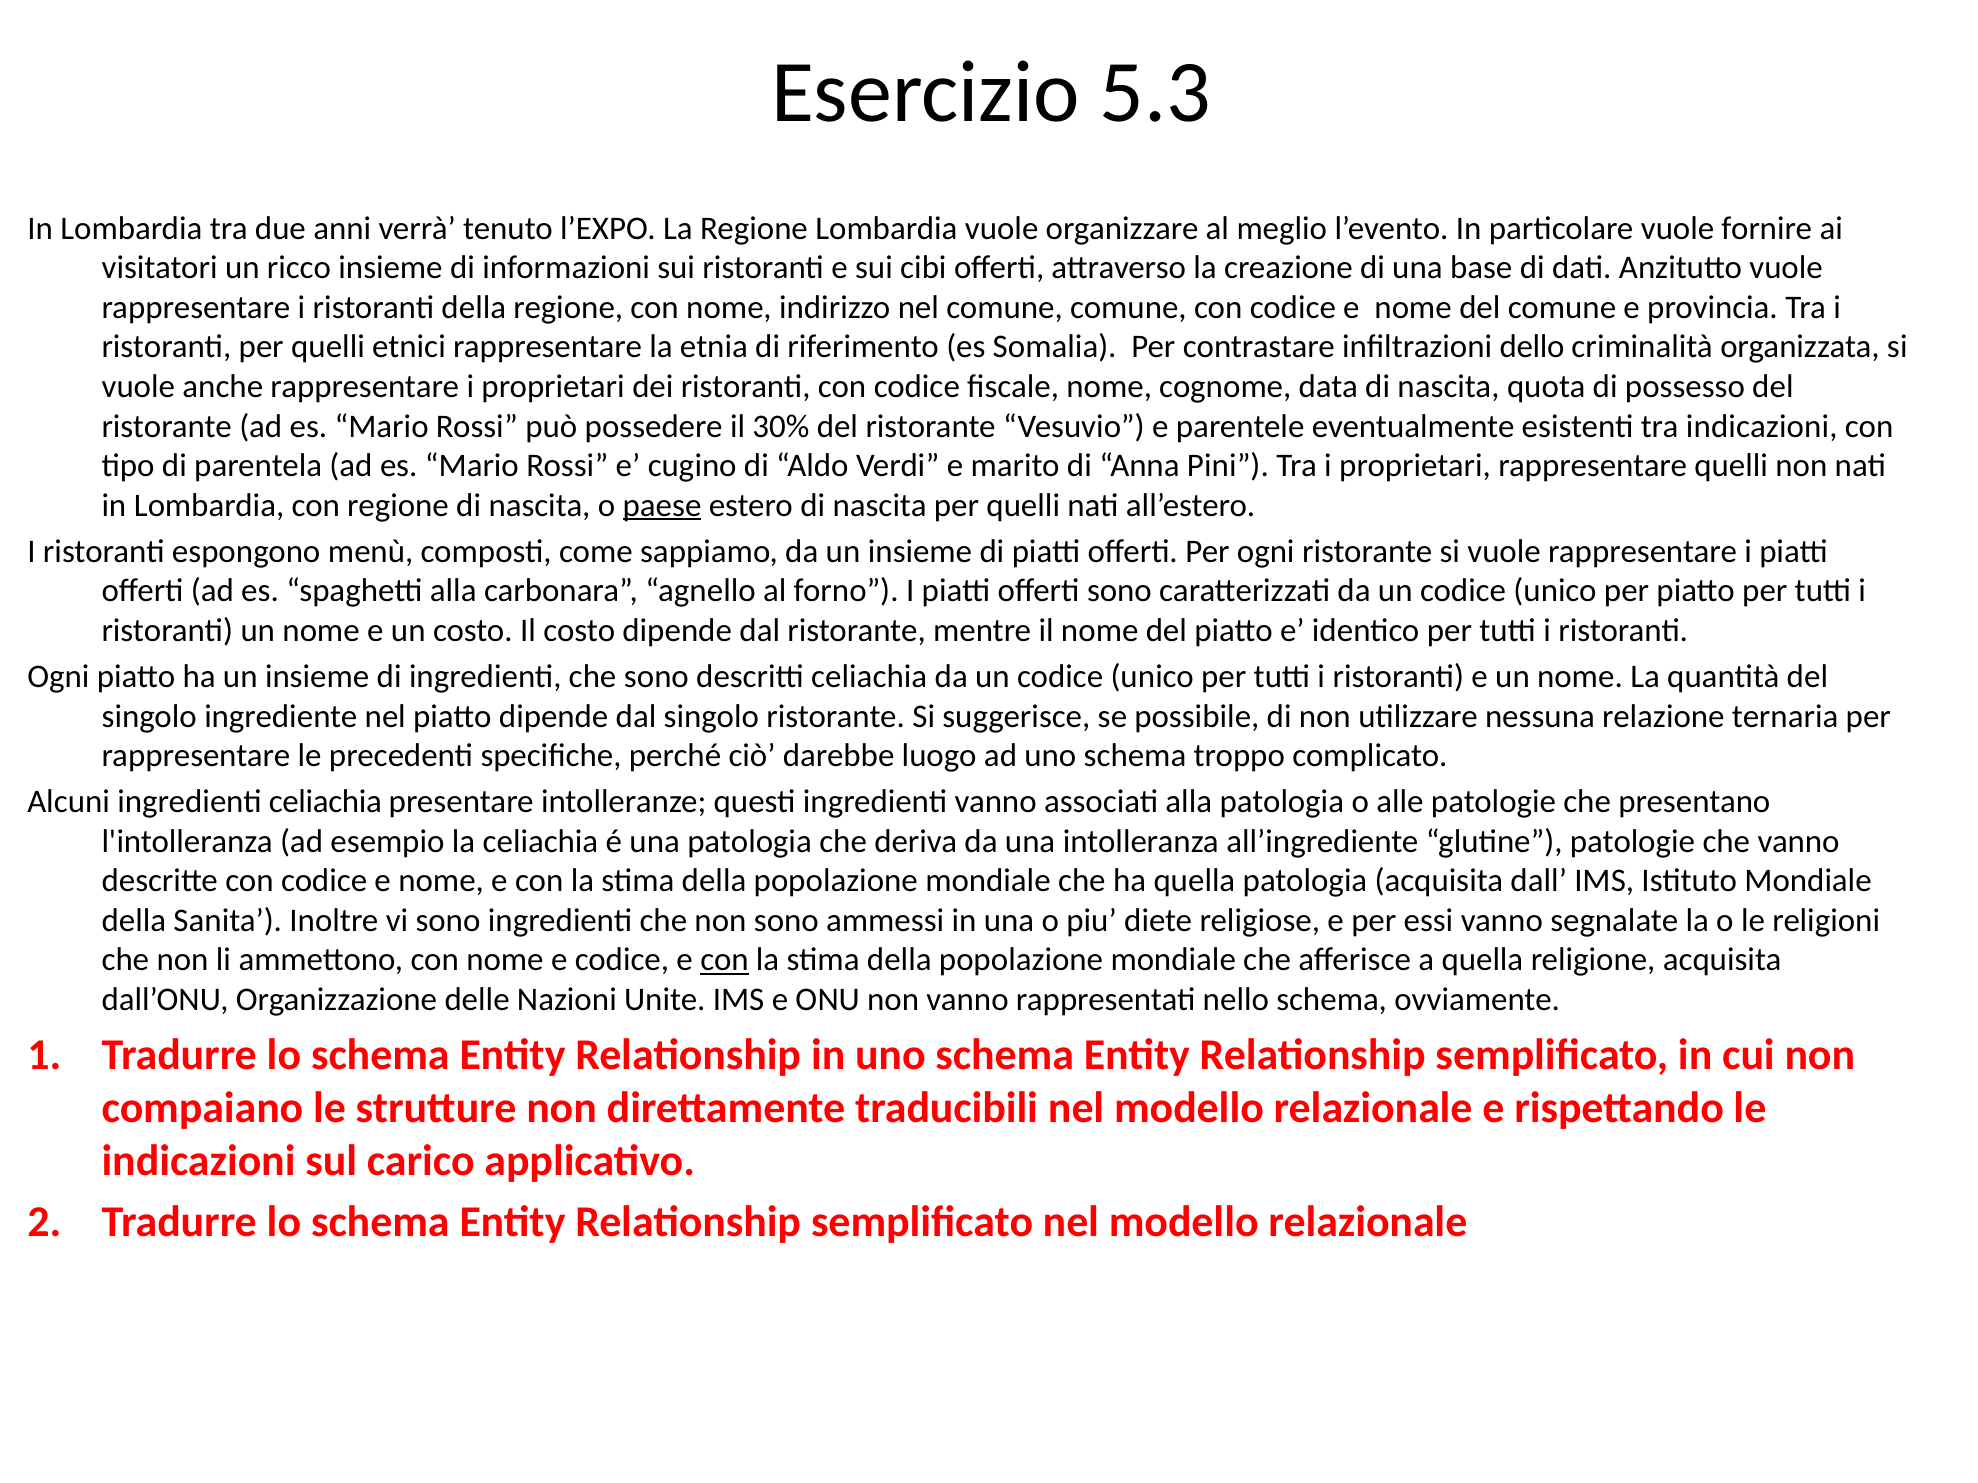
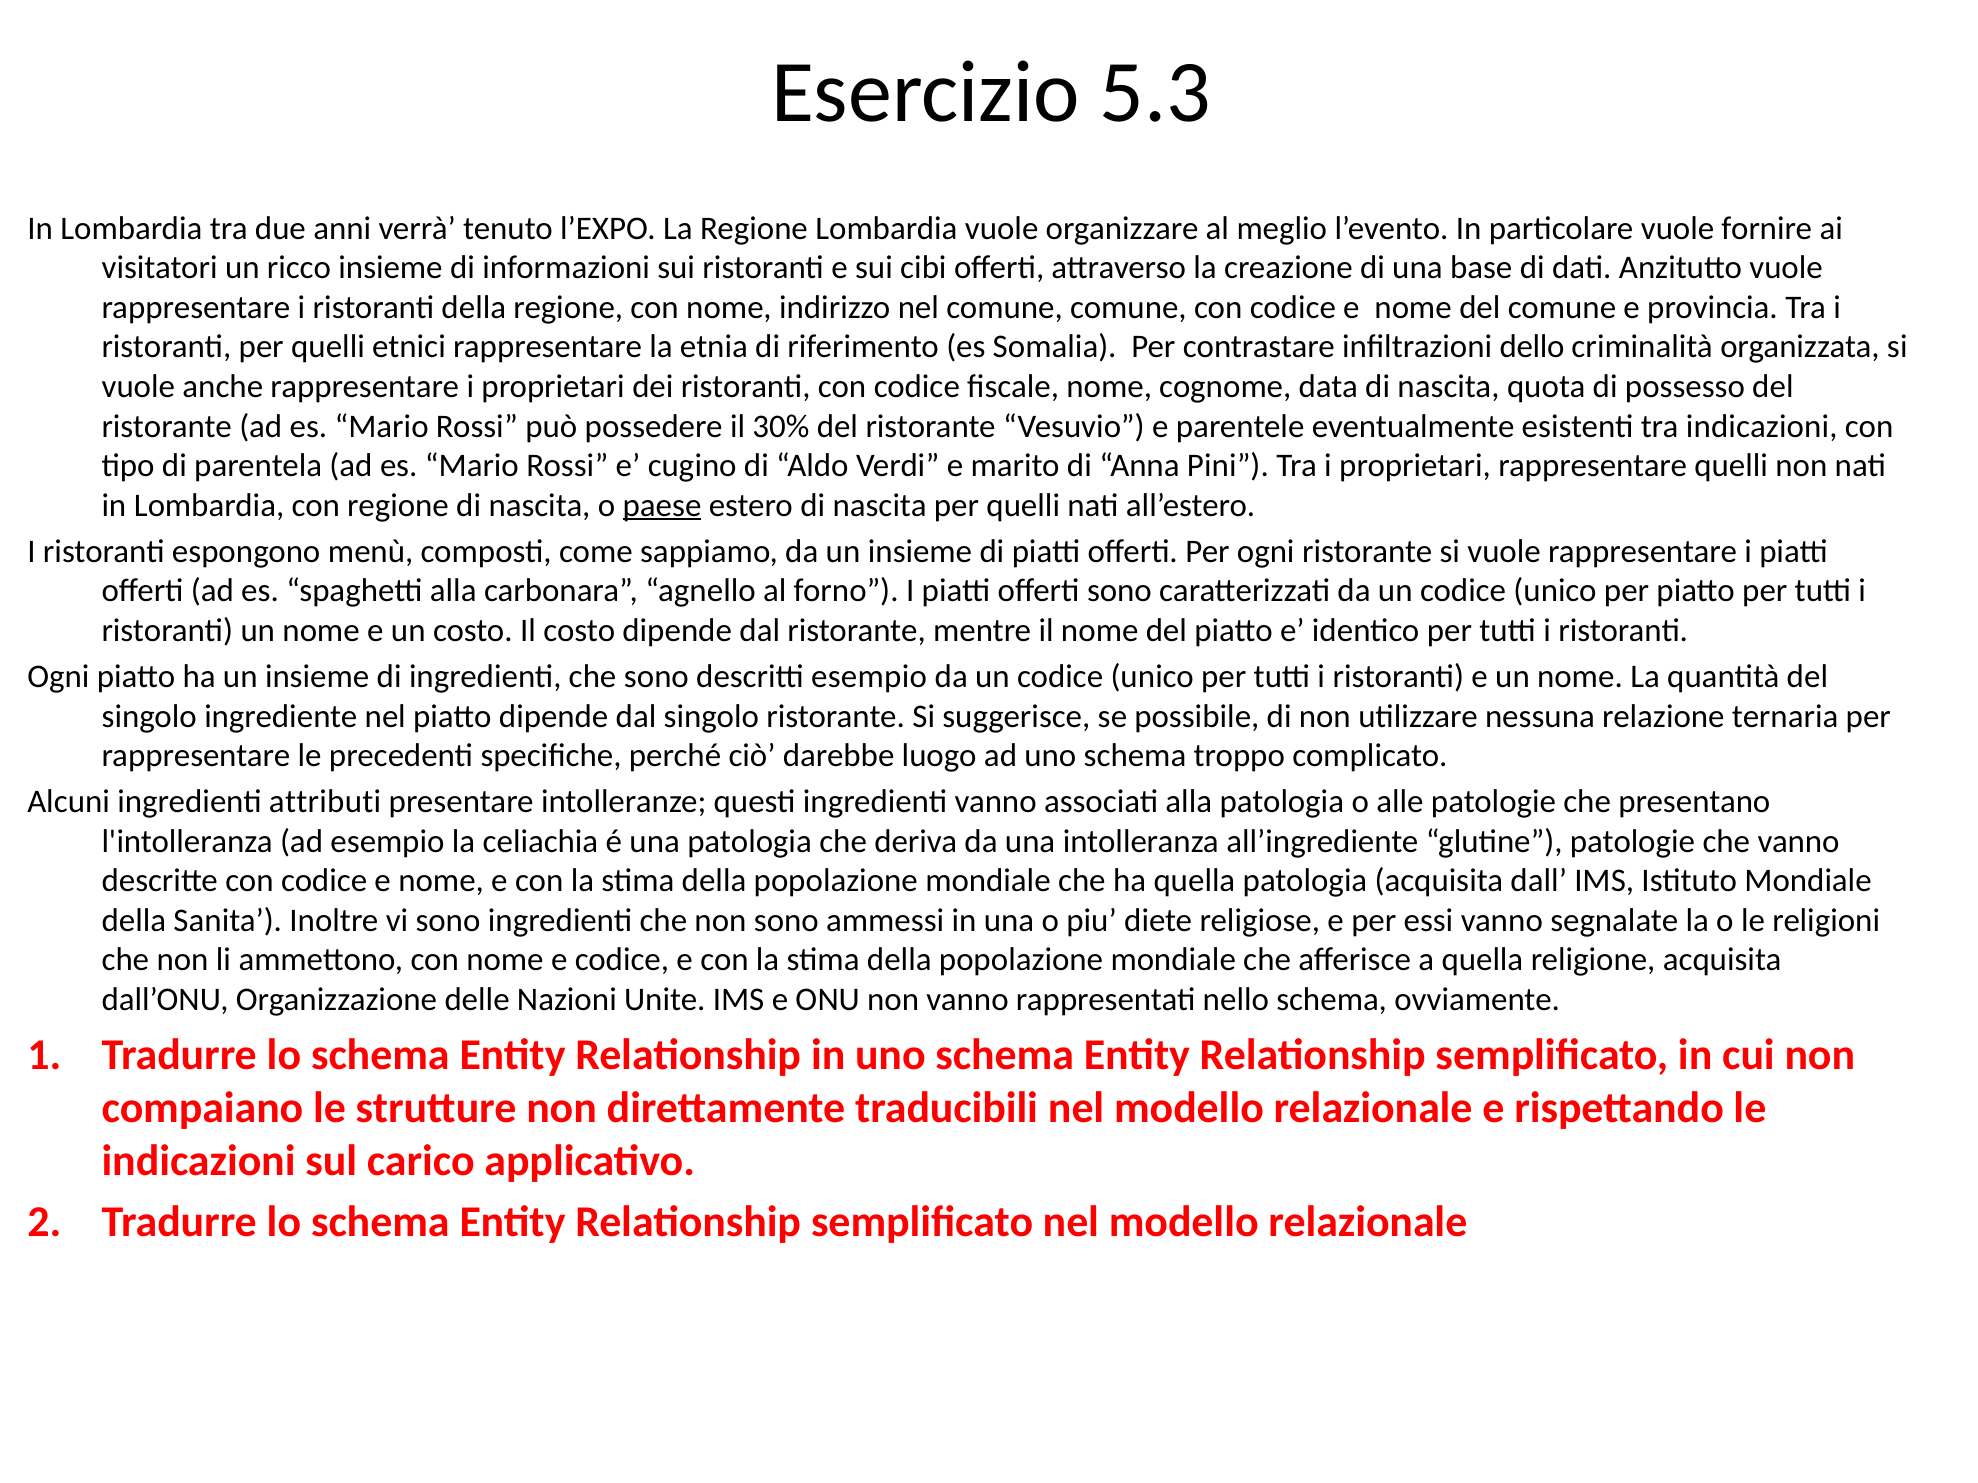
descritti celiachia: celiachia -> esempio (869, 677)
ingredienti celiachia: celiachia -> attributi (325, 802)
con underline: present -> none (725, 960)
